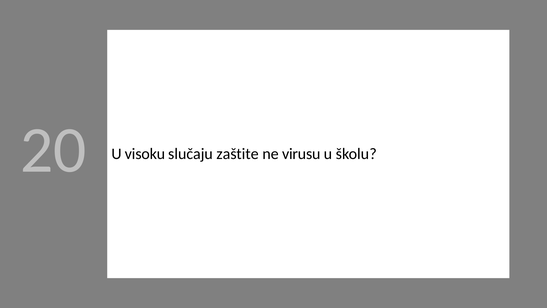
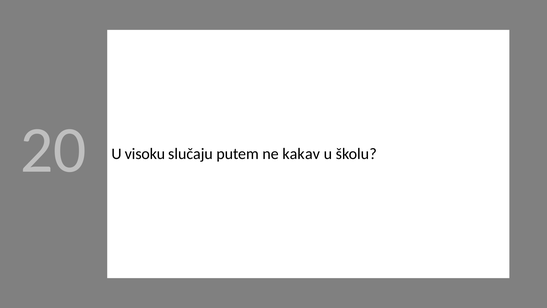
zaštite: zaštite -> putem (238, 154)
virusu: virusu -> kakav (301, 154)
